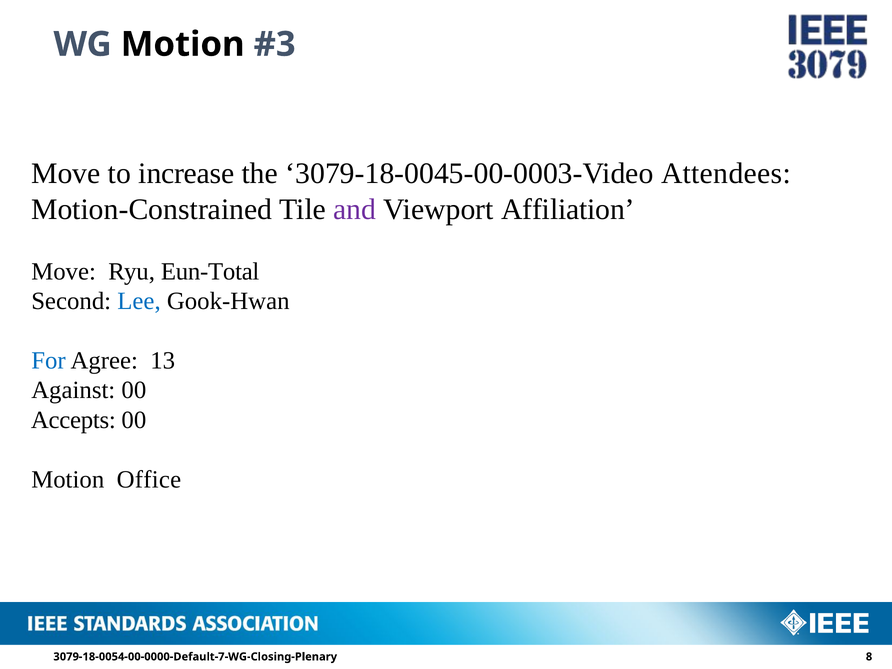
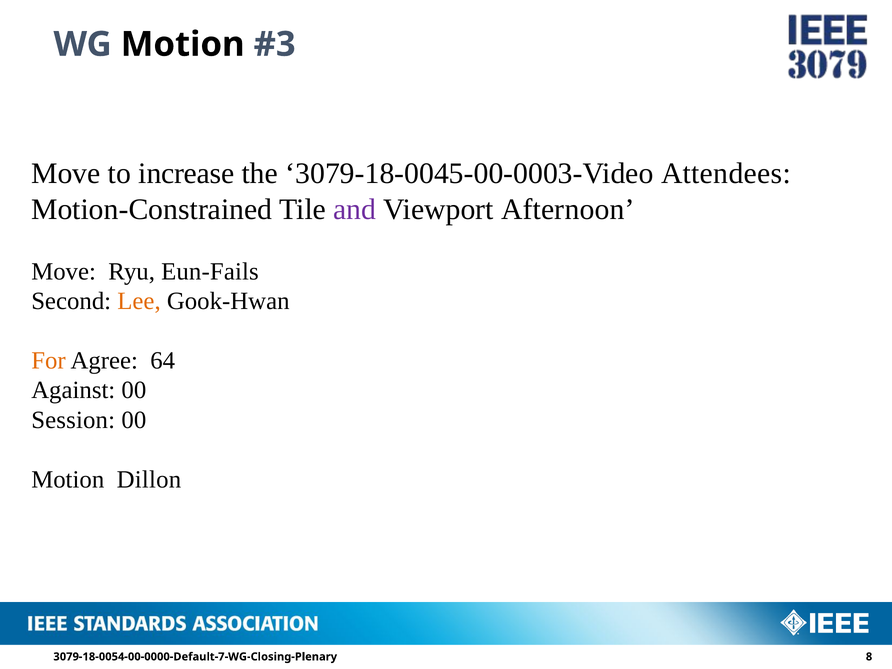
Affiliation: Affiliation -> Afternoon (568, 209)
Eun-Total: Eun-Total -> Eun-Fails (210, 271)
Lee colour: blue -> orange (139, 301)
For colour: blue -> orange (48, 361)
13: 13 -> 64 (163, 361)
Accepts: Accepts -> Session (73, 420)
Office: Office -> Dillon (149, 480)
